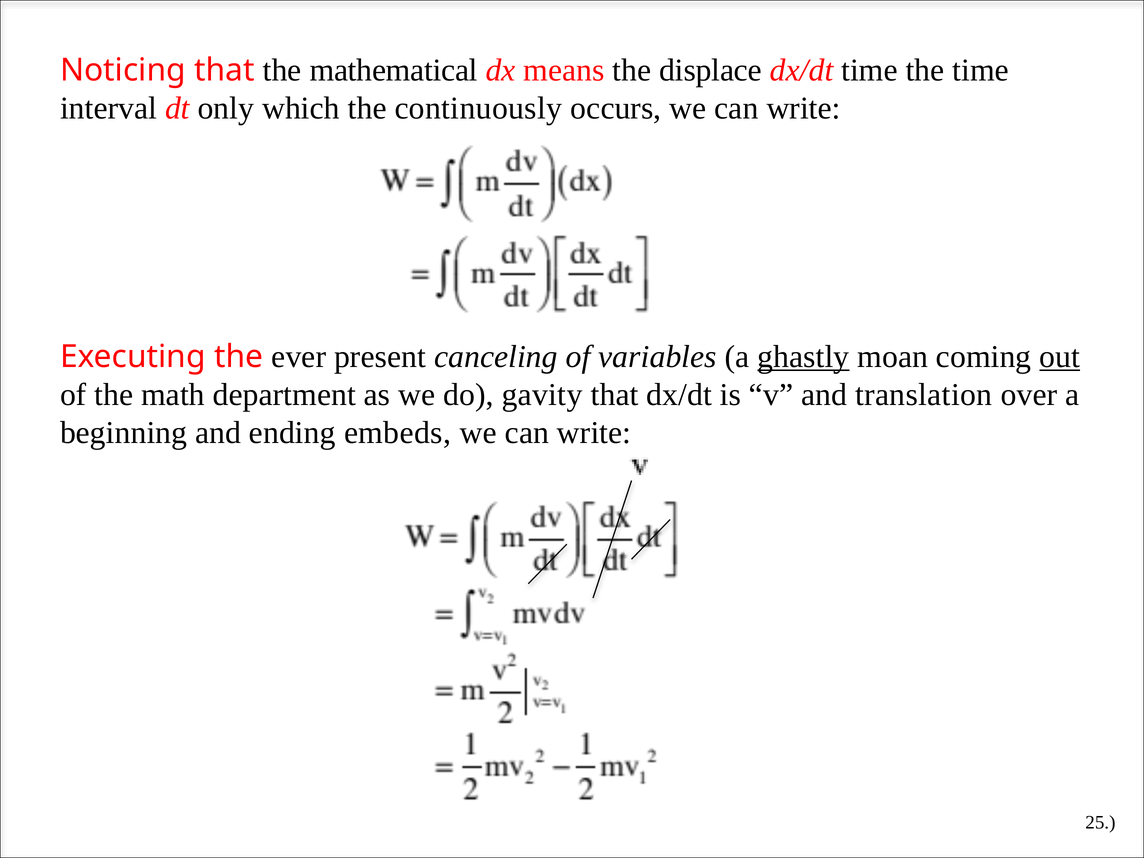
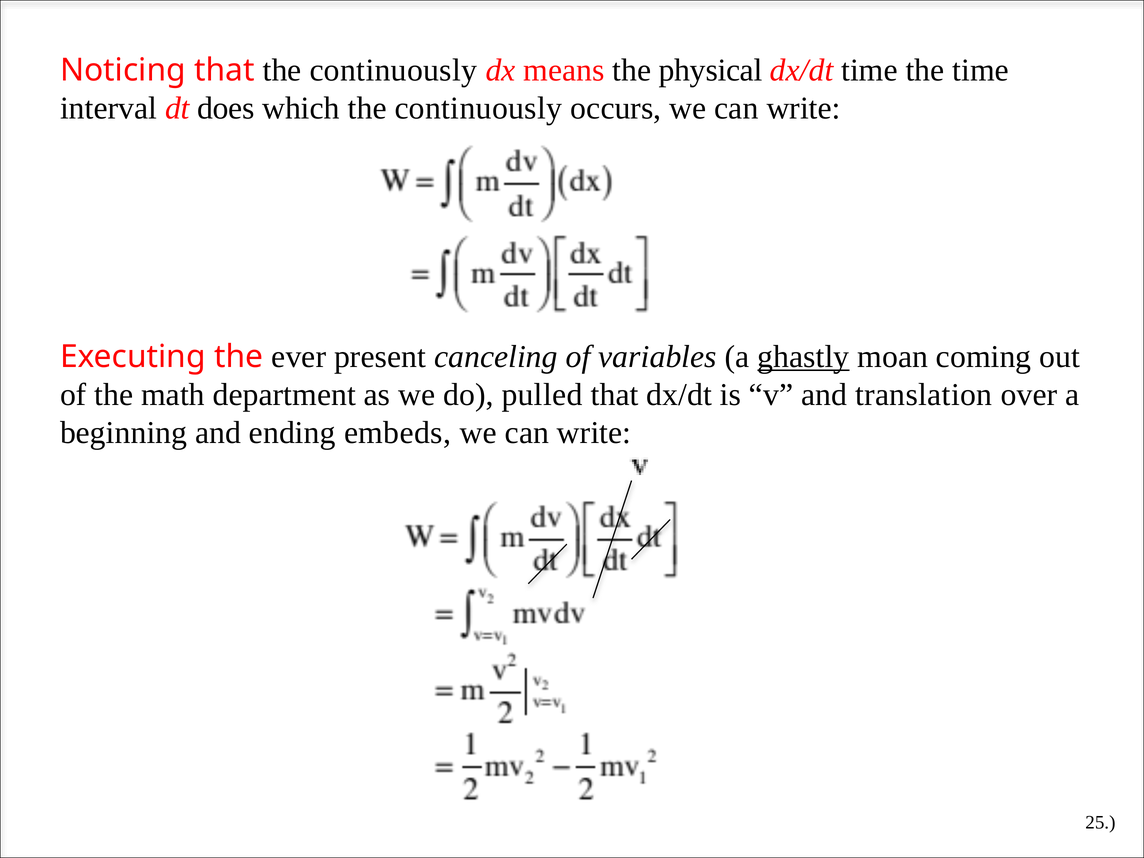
that the mathematical: mathematical -> continuously (393, 70)
displace: displace -> physical (711, 70)
only: only -> does (226, 108)
out underline: present -> none (1060, 357)
gavity: gavity -> pulled (542, 395)
